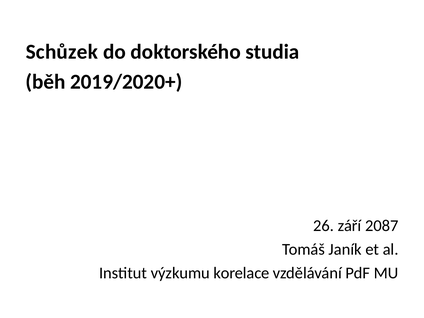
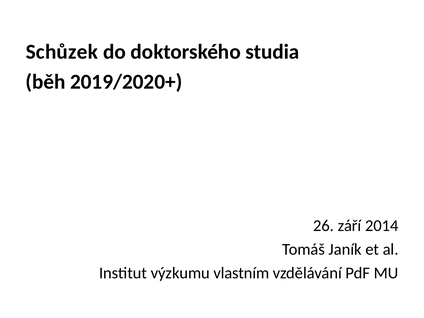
2087: 2087 -> 2014 (382, 226)
korelace: korelace -> vlastním (241, 273)
